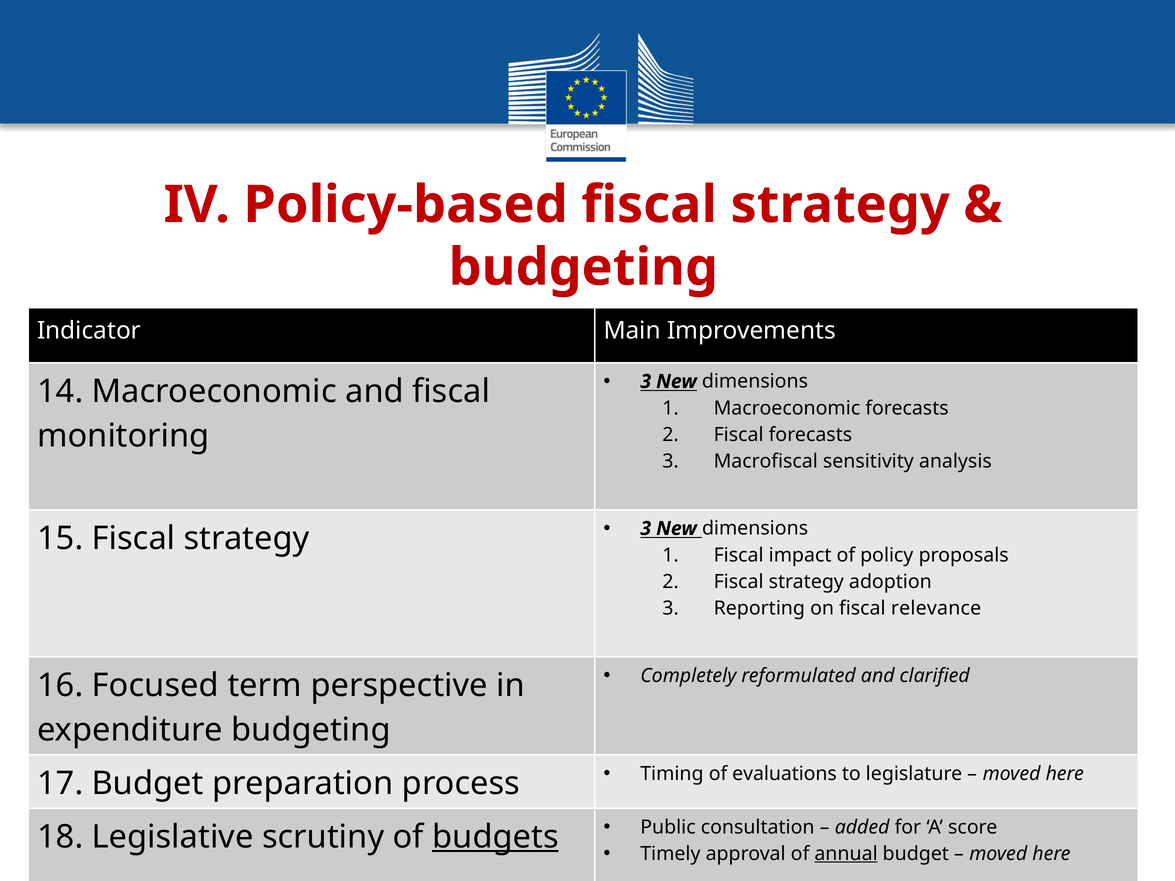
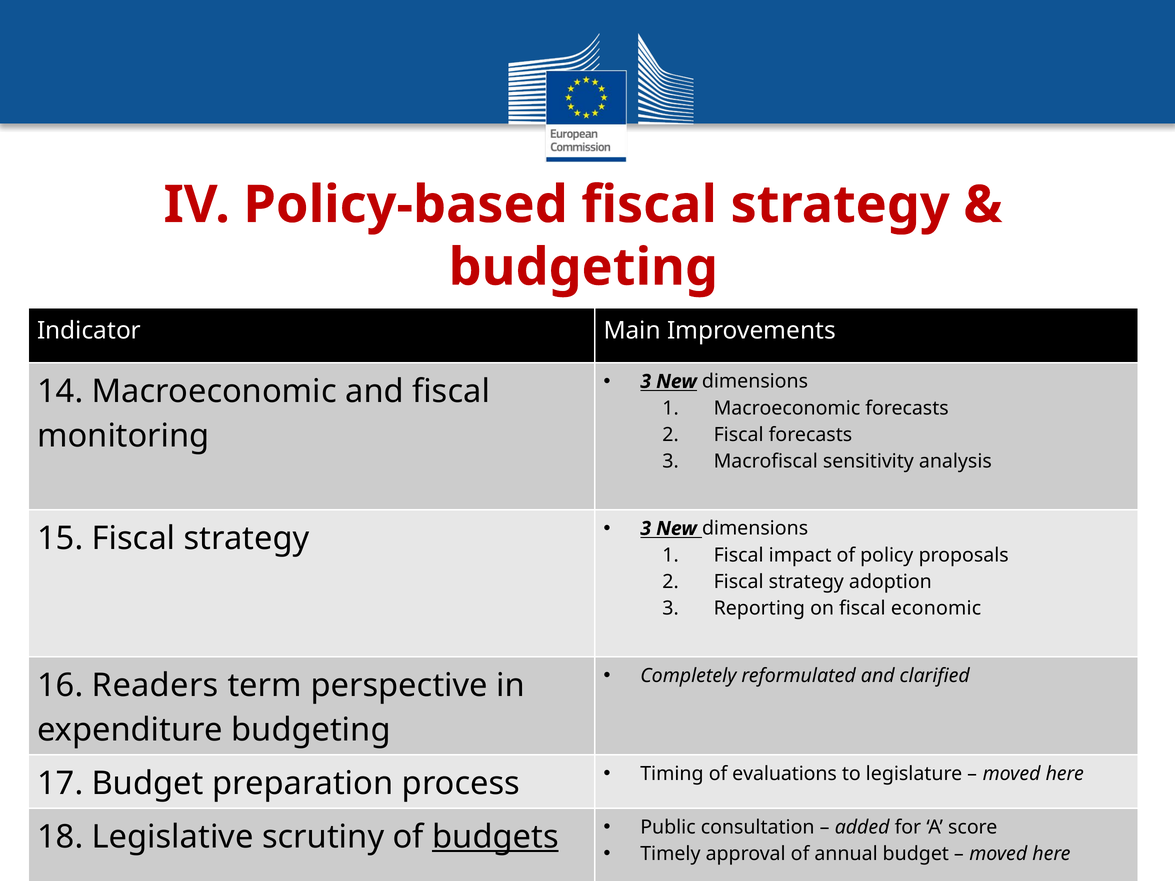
relevance: relevance -> economic (936, 609)
Focused: Focused -> Readers (155, 686)
annual underline: present -> none (846, 854)
